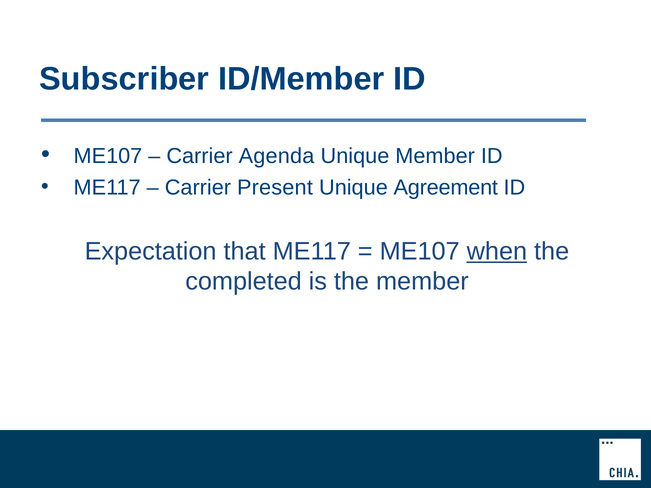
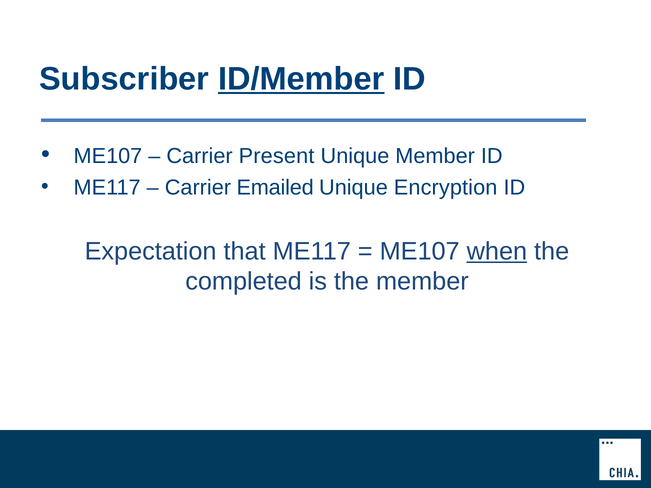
ID/Member underline: none -> present (301, 79)
Agenda: Agenda -> Present (277, 156)
Present: Present -> Emailed (275, 187)
Agreement: Agreement -> Encryption (446, 187)
